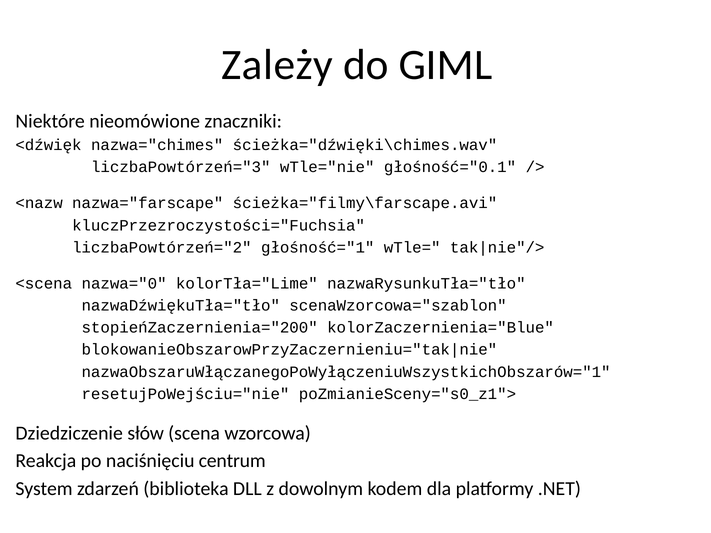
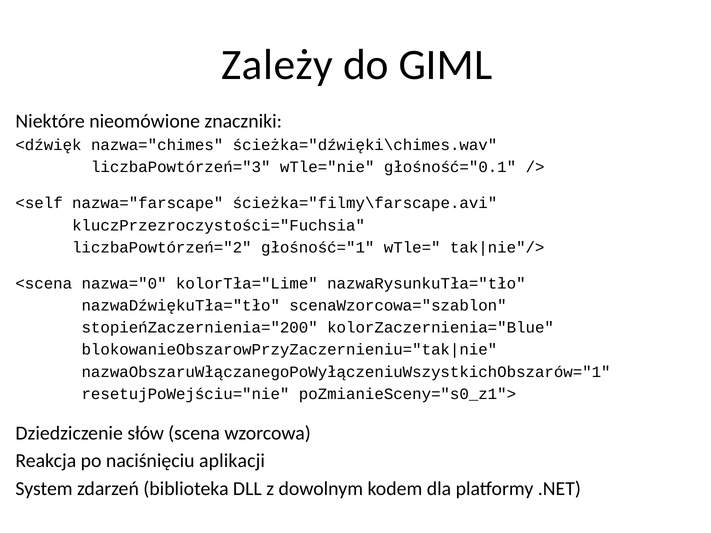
<nazw: <nazw -> <self (39, 203)
centrum: centrum -> aplikacji (232, 461)
